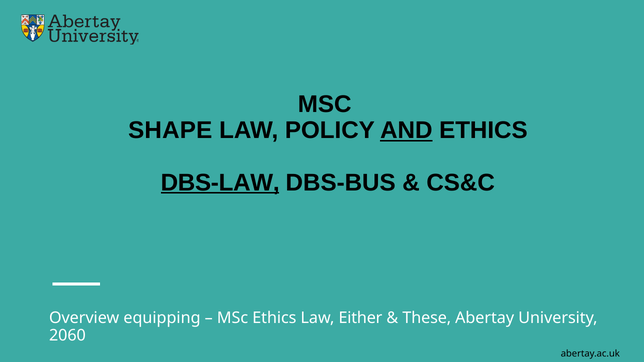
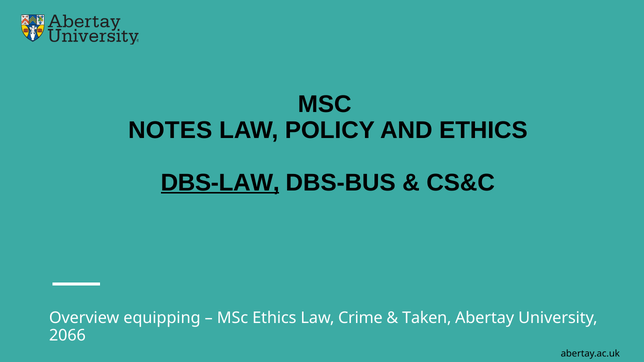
SHAPE: SHAPE -> NOTES (170, 131)
AND underline: present -> none (406, 131)
Either: Either -> Crime (360, 318)
These: These -> Taken (427, 318)
2060: 2060 -> 2066 (67, 336)
